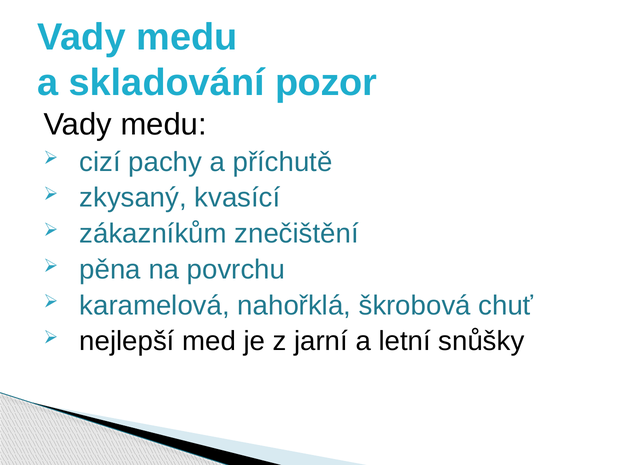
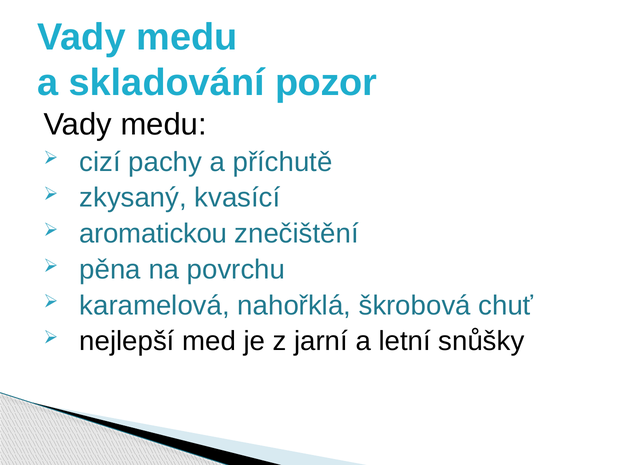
zákazníkům: zákazníkům -> aromatickou (153, 234)
